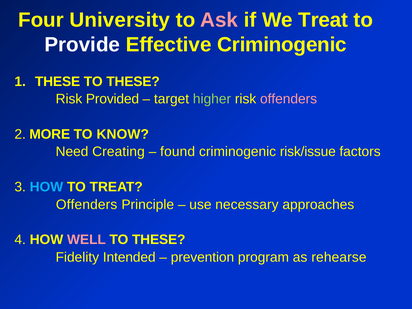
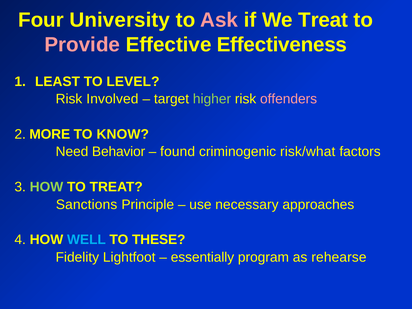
Provide colour: white -> pink (82, 45)
Effective Criminogenic: Criminogenic -> Effectiveness (282, 45)
THESE: THESE -> LEAST (57, 81)
THESE: THESE -> LEVEL (133, 81)
Provided: Provided -> Involved (112, 99)
Creating: Creating -> Behavior (119, 152)
risk/issue: risk/issue -> risk/what (308, 152)
HOW colour: light blue -> light green (46, 187)
Offenders: Offenders -> Sanctions (87, 204)
WELL colour: pink -> light blue (86, 240)
Intended: Intended -> Lightfoot (129, 257)
prevention: prevention -> essentially (202, 257)
